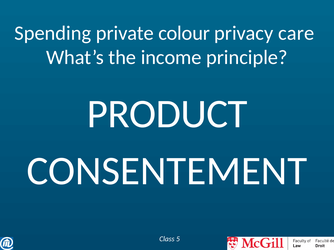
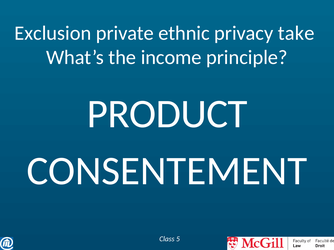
Spending: Spending -> Exclusion (53, 33)
colour: colour -> ethnic (184, 33)
care: care -> take (296, 33)
